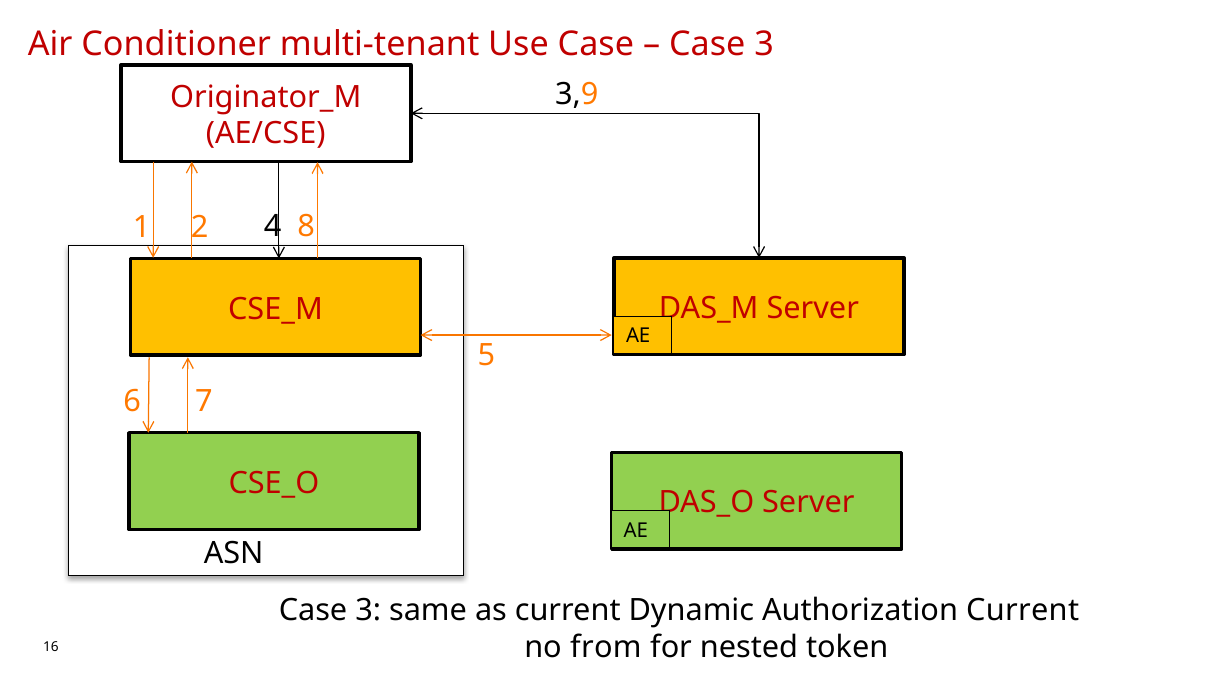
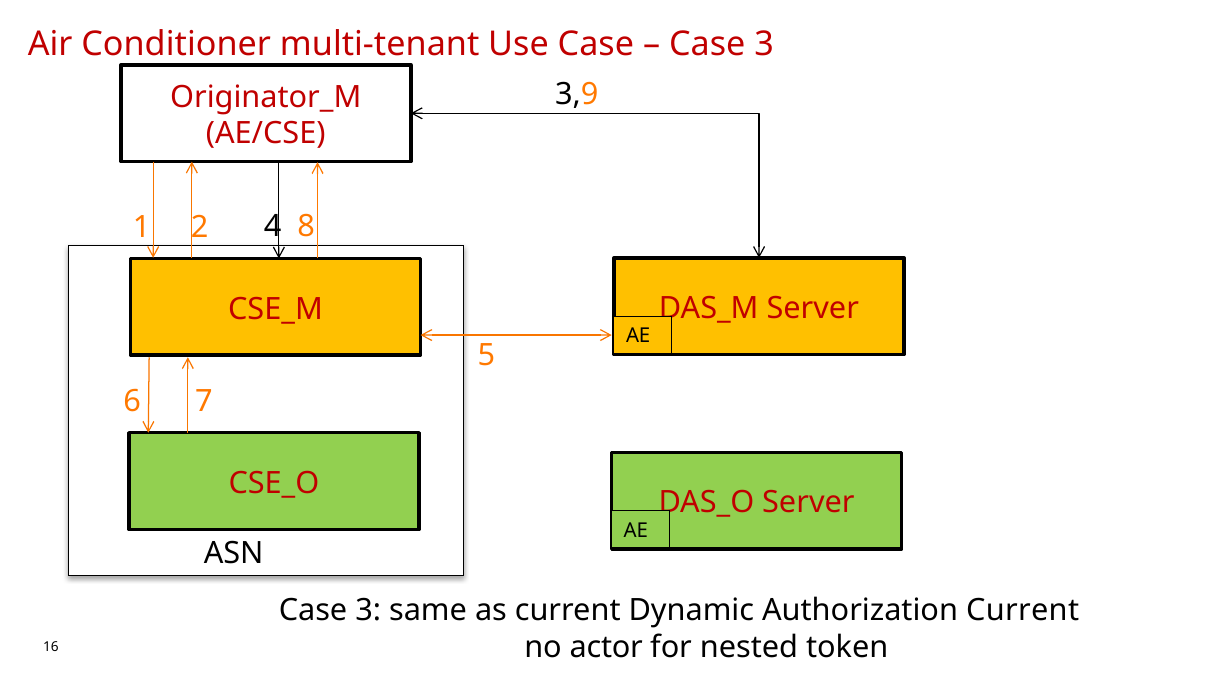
from: from -> actor (606, 647)
